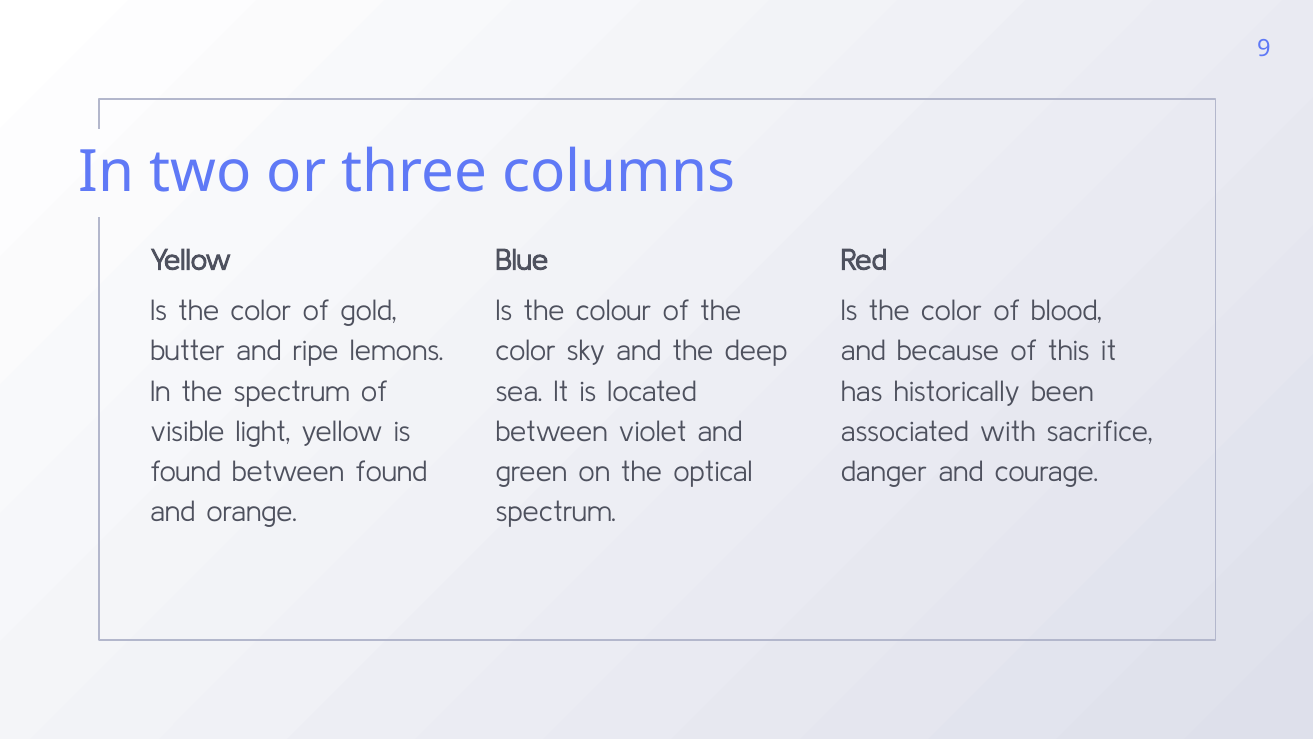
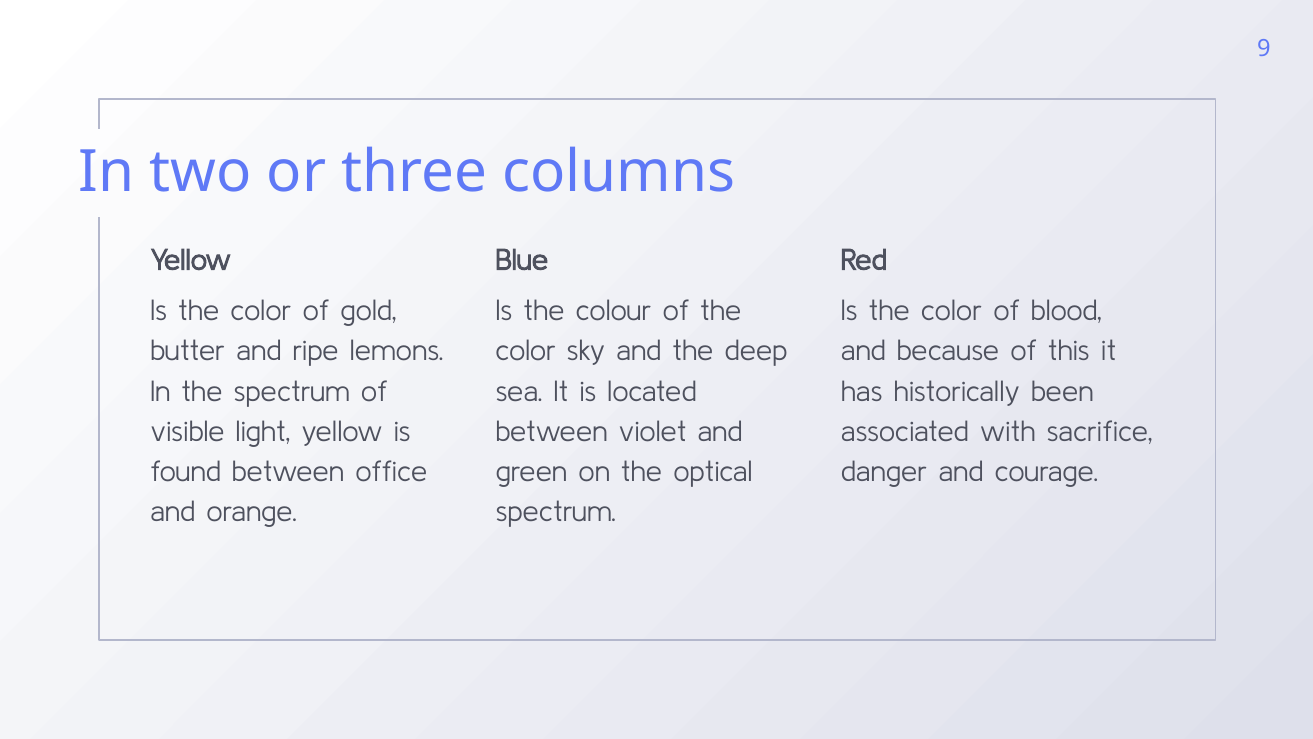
between found: found -> office (391, 472)
